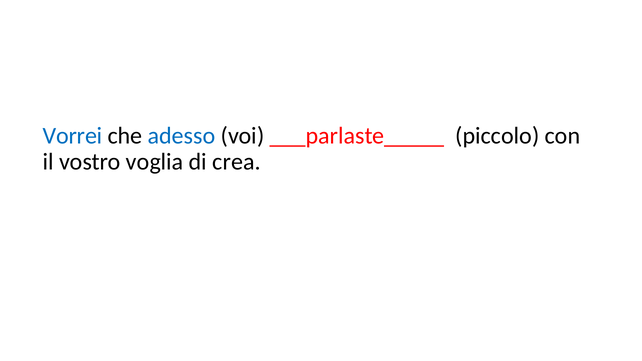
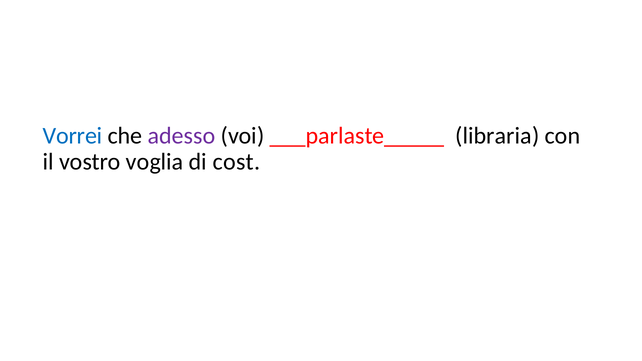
adesso colour: blue -> purple (182, 136)
piccolo: piccolo -> libraria (497, 136)
crea: crea -> cost (237, 162)
